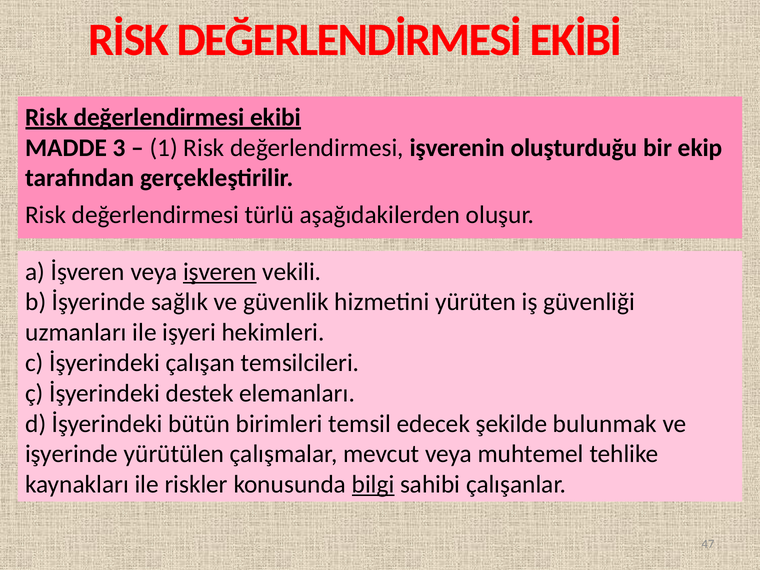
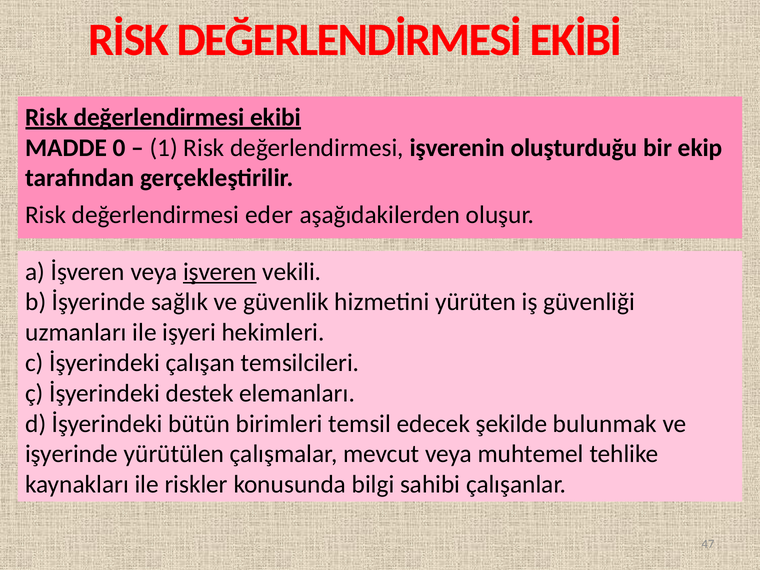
3: 3 -> 0 (119, 148)
türlü: türlü -> eder (269, 215)
bilgi underline: present -> none (373, 484)
